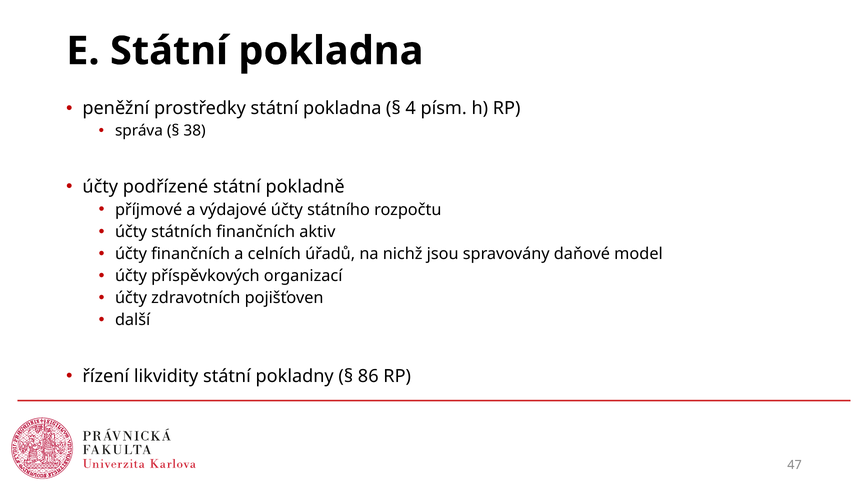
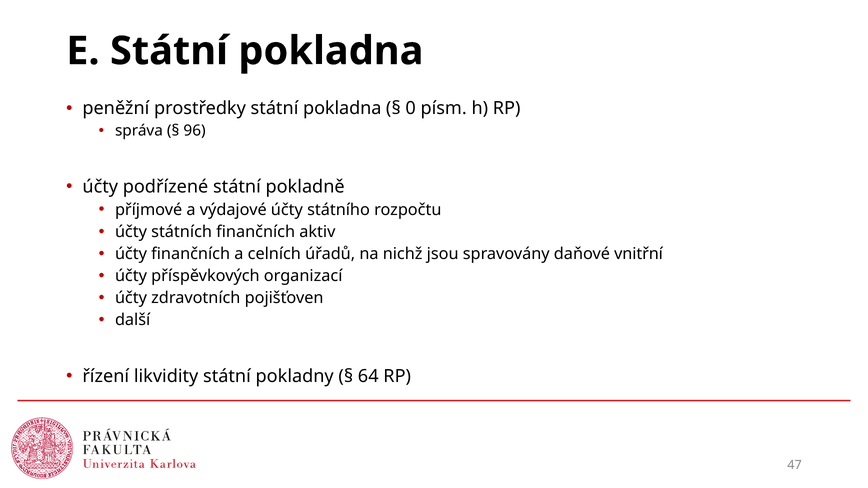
4: 4 -> 0 (411, 108)
38: 38 -> 96 (195, 131)
model: model -> vnitřní (639, 254)
86: 86 -> 64 (368, 376)
